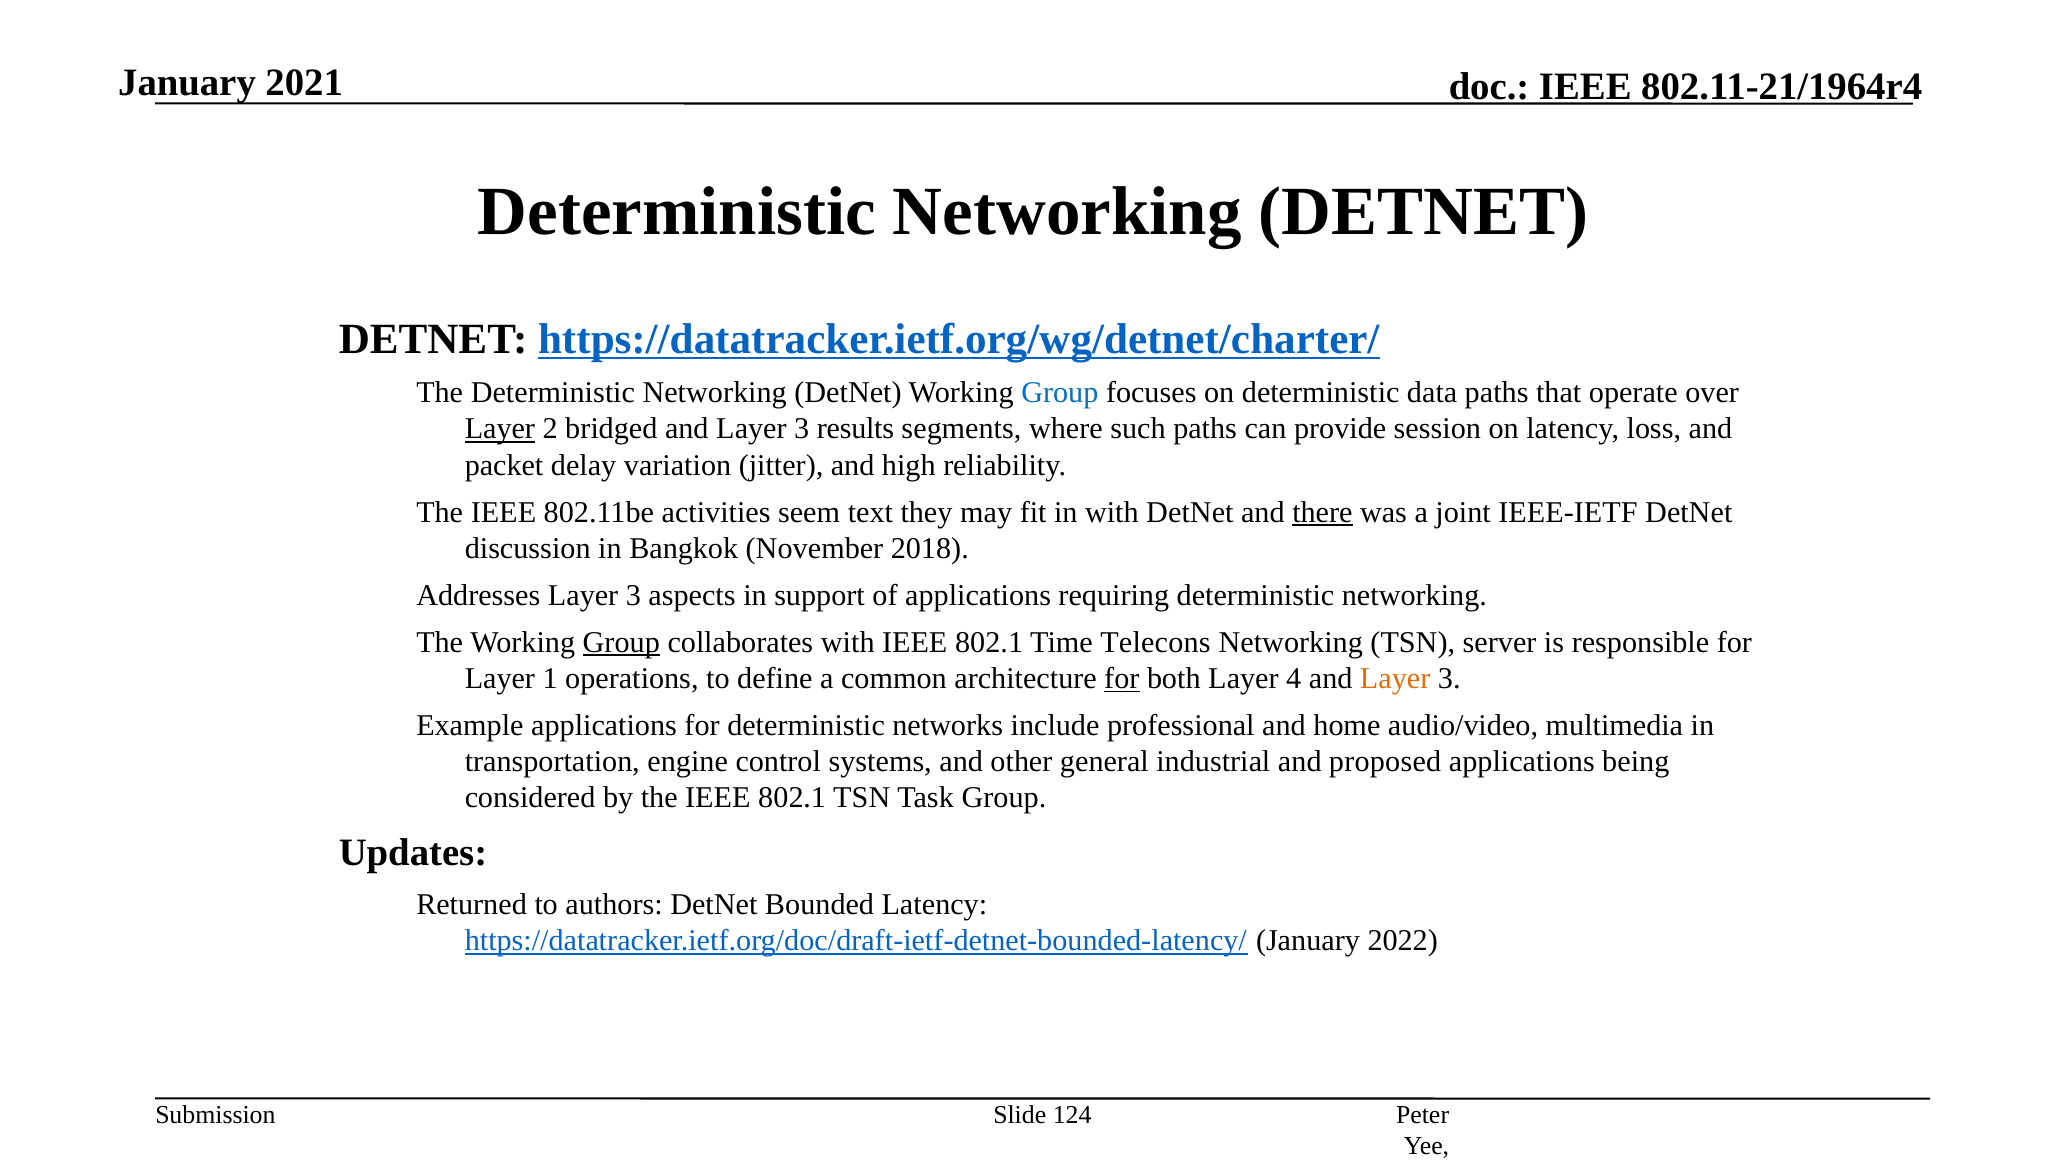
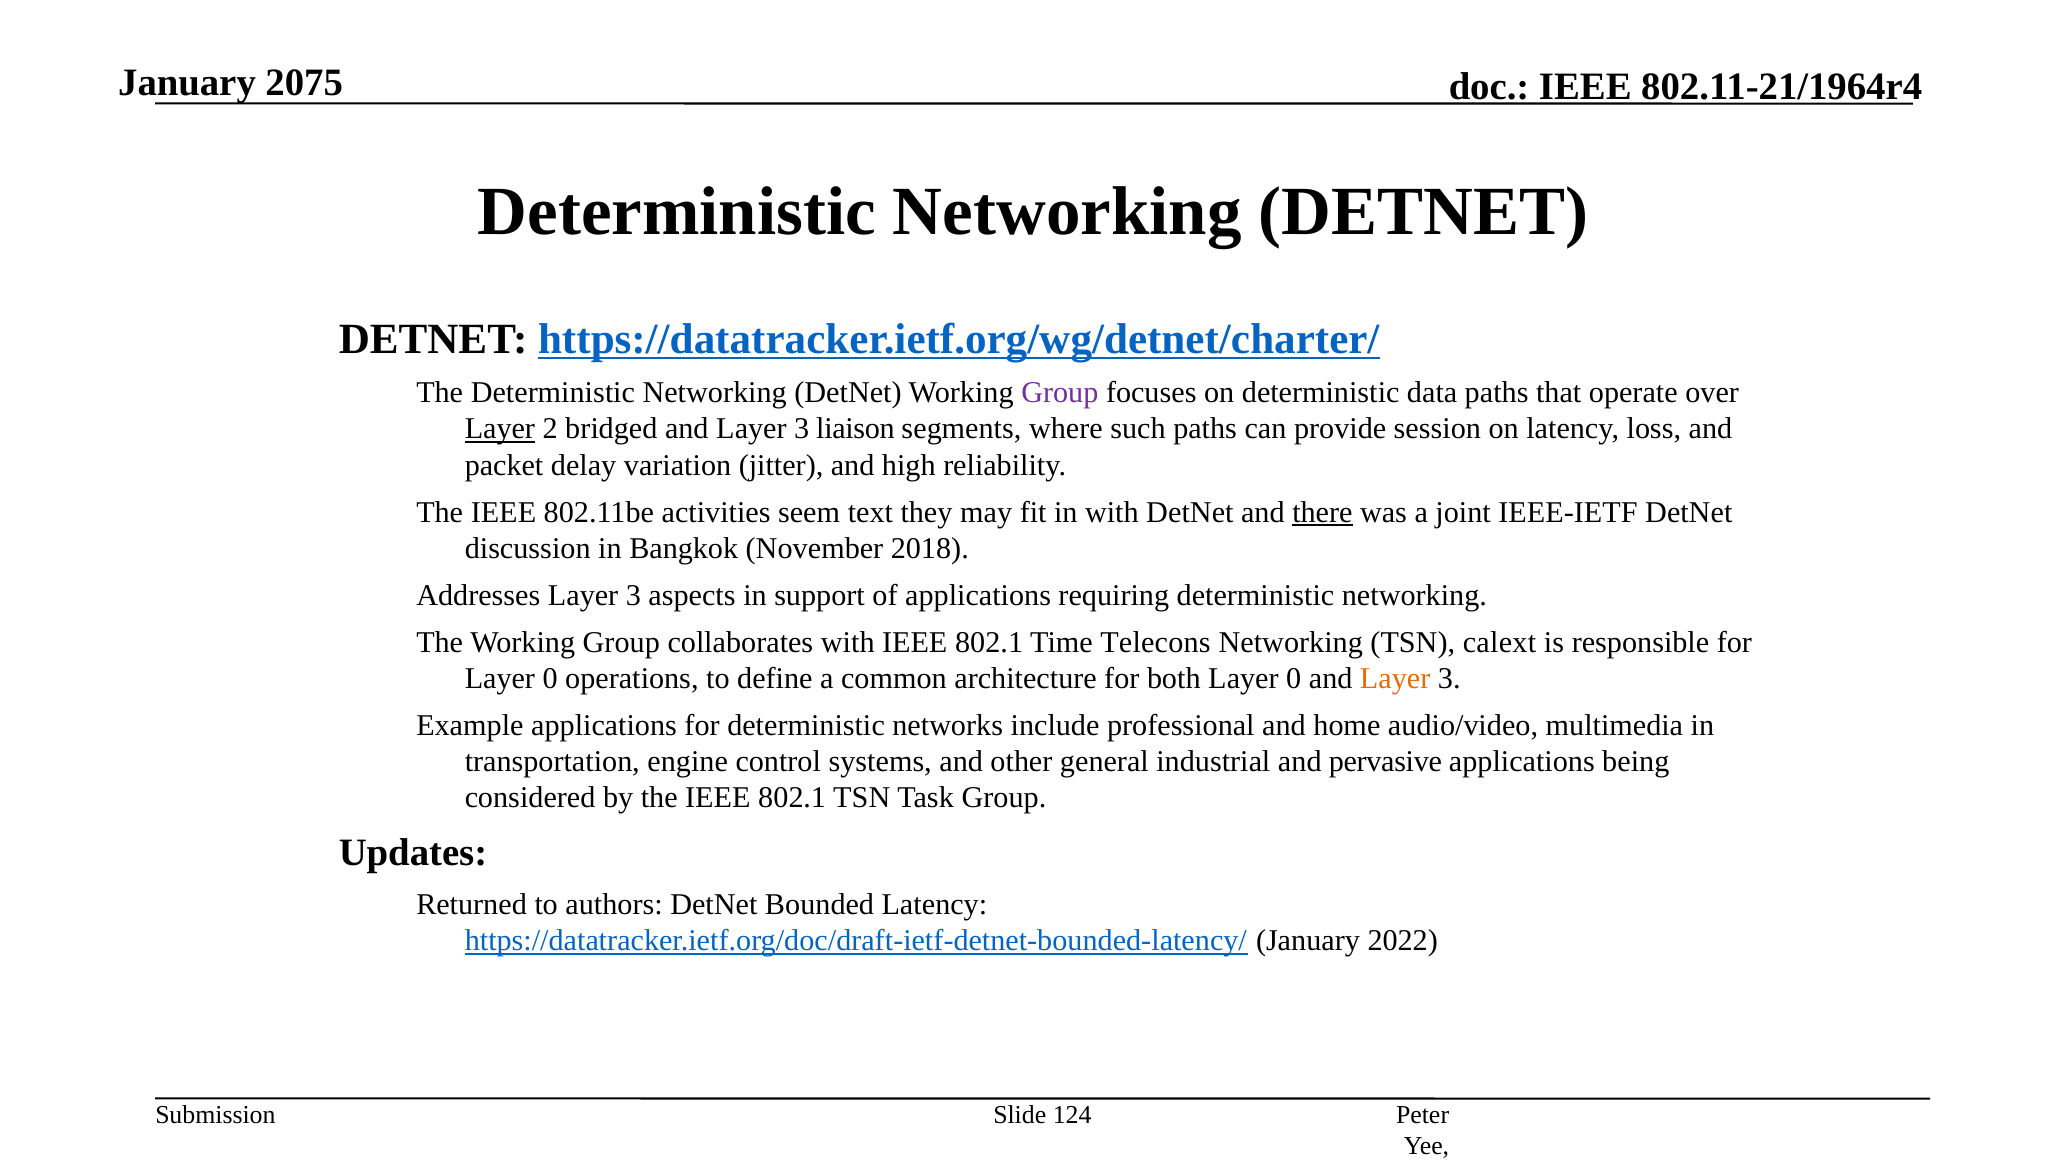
2021: 2021 -> 2075 (304, 83)
Group colour: blue -> purple (1060, 393)
results: results -> liaison (855, 429)
Group underline: present -> none (621, 642)
server: server -> calext (1499, 642)
1: 1 -> 0 (550, 679)
for underline: present -> none (1122, 679)
both Layer 4: 4 -> 0 (1294, 679)
proposed: proposed -> pervasive (1385, 762)
